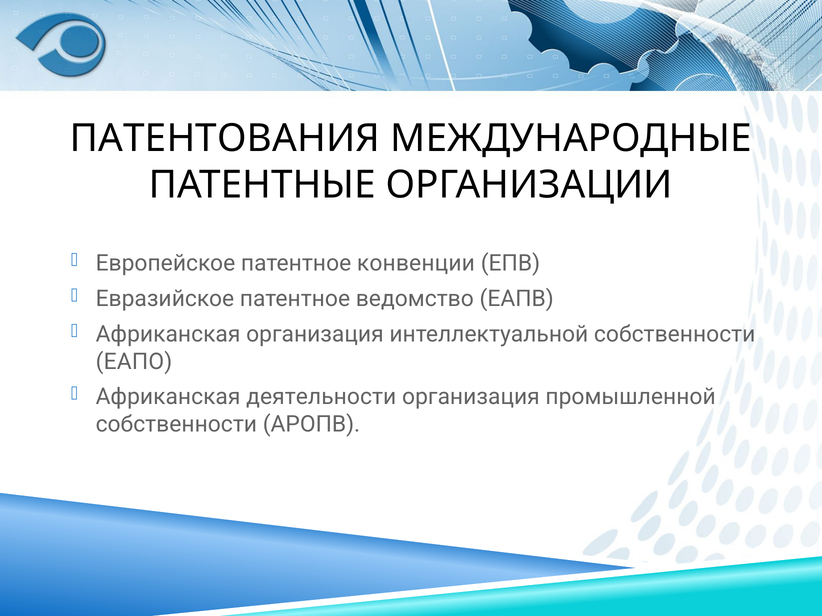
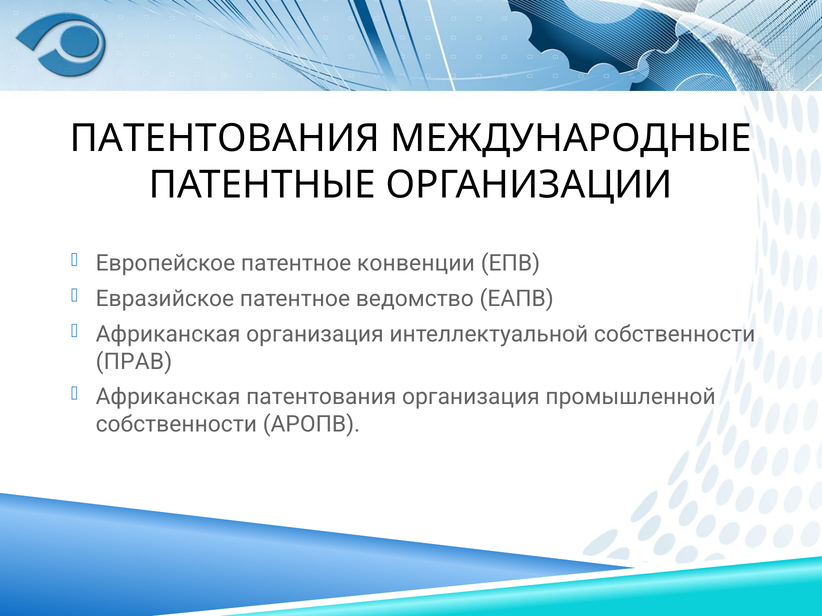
ЕАПО: ЕАПО -> ПРАВ (134, 362)
Африканская деятельности: деятельности -> патентования (321, 397)
